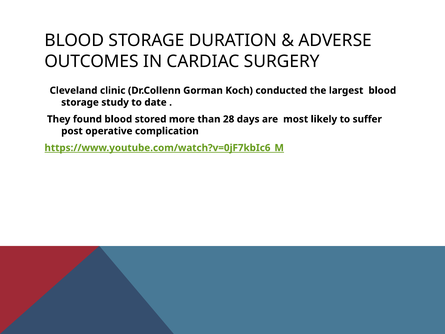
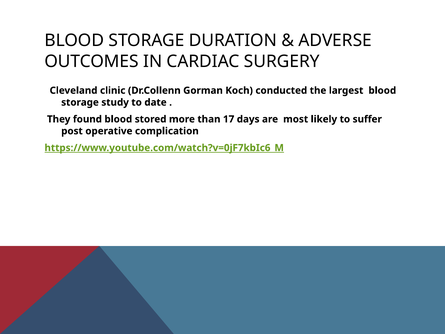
28: 28 -> 17 (229, 119)
